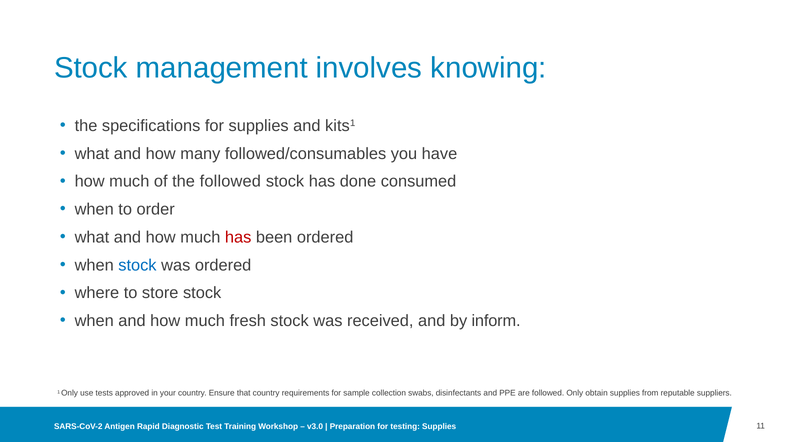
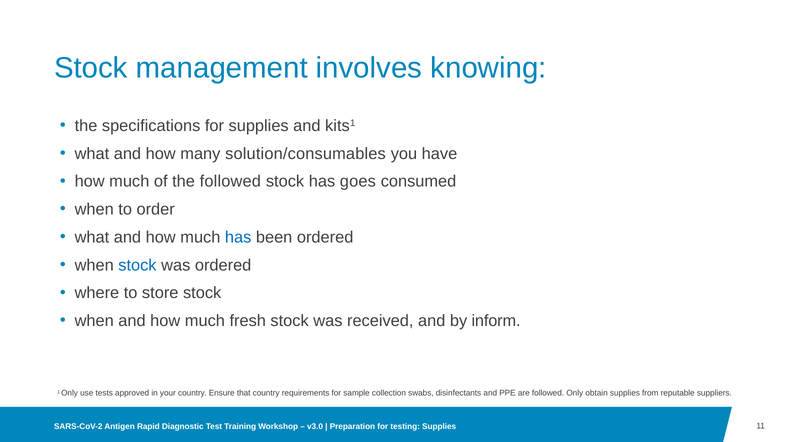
followed/consumables: followed/consumables -> solution/consumables (306, 154)
done: done -> goes (358, 182)
has colour: red -> blue (238, 237)
